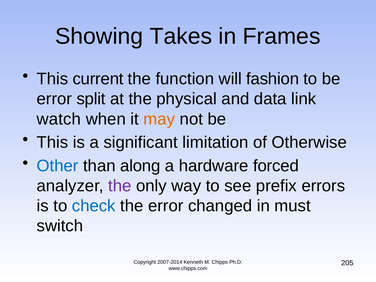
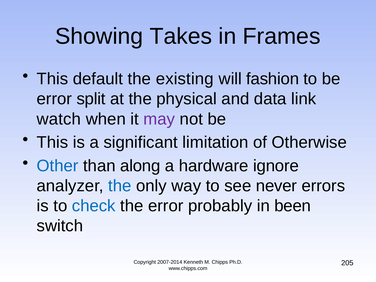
current: current -> default (98, 79)
function: function -> existing (185, 79)
may colour: orange -> purple (159, 119)
forced: forced -> ignore (276, 166)
the colour: purple -> blue (120, 186)
prefix: prefix -> never (276, 186)
changed: changed -> probably (220, 206)
must: must -> been (293, 206)
